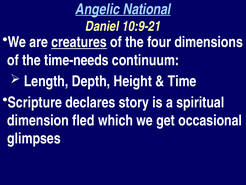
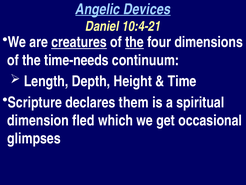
National: National -> Devices (147, 9)
10:9-21: 10:9-21 -> 10:4-21 (141, 26)
the underline: none -> present (135, 42)
story: story -> them (134, 102)
